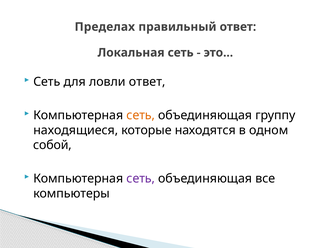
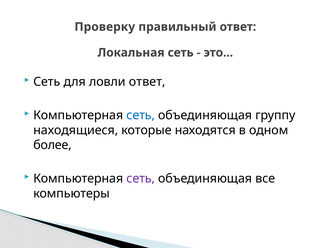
Пределах: Пределах -> Проверку (105, 27)
сеть colour: orange -> blue (141, 115)
собой: собой -> более (52, 145)
